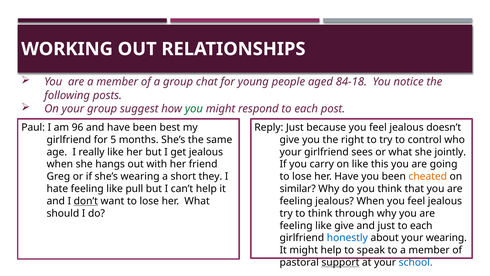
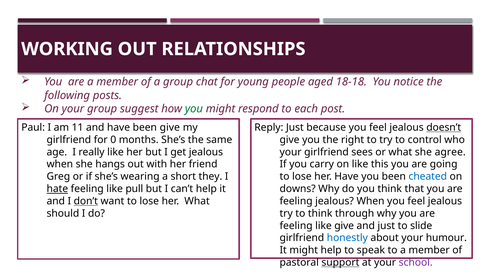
84-18: 84-18 -> 18-18 (351, 82)
96: 96 -> 11 (78, 127)
been best: best -> give (170, 127)
doesn’t underline: none -> present (444, 127)
5: 5 -> 0 (113, 140)
jointly: jointly -> agree (450, 152)
cheated colour: orange -> blue (428, 176)
hate underline: none -> present (57, 189)
similar: similar -> downs (298, 189)
each: each -> slide (421, 225)
your wearing: wearing -> humour (446, 238)
school colour: blue -> purple (416, 262)
